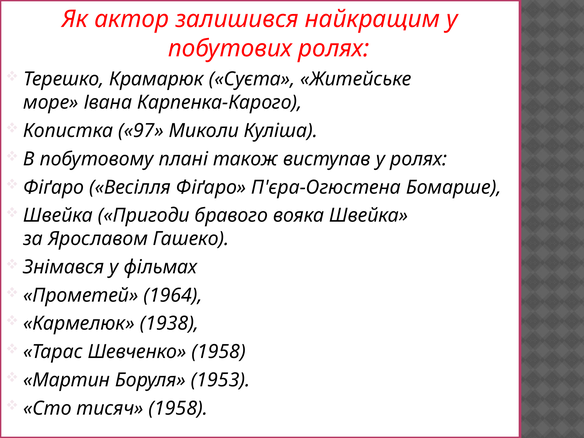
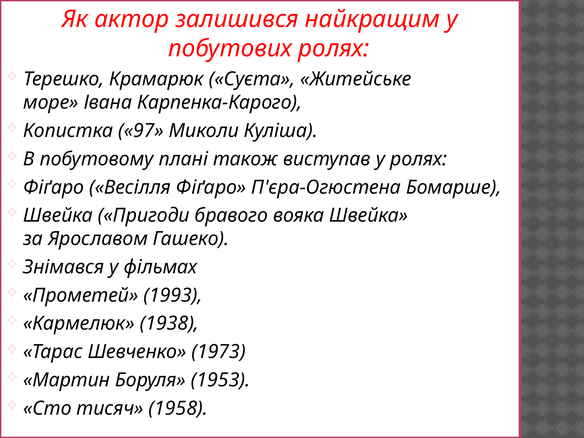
1964: 1964 -> 1993 (173, 295)
Шевченко 1958: 1958 -> 1973 (219, 352)
